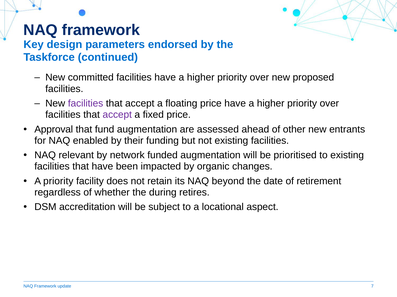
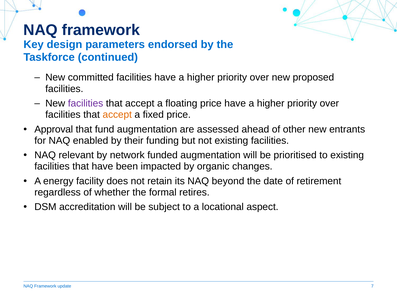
accept colour: purple -> orange (117, 115)
A priority: priority -> energy (58, 181)
during: during -> formal (163, 193)
